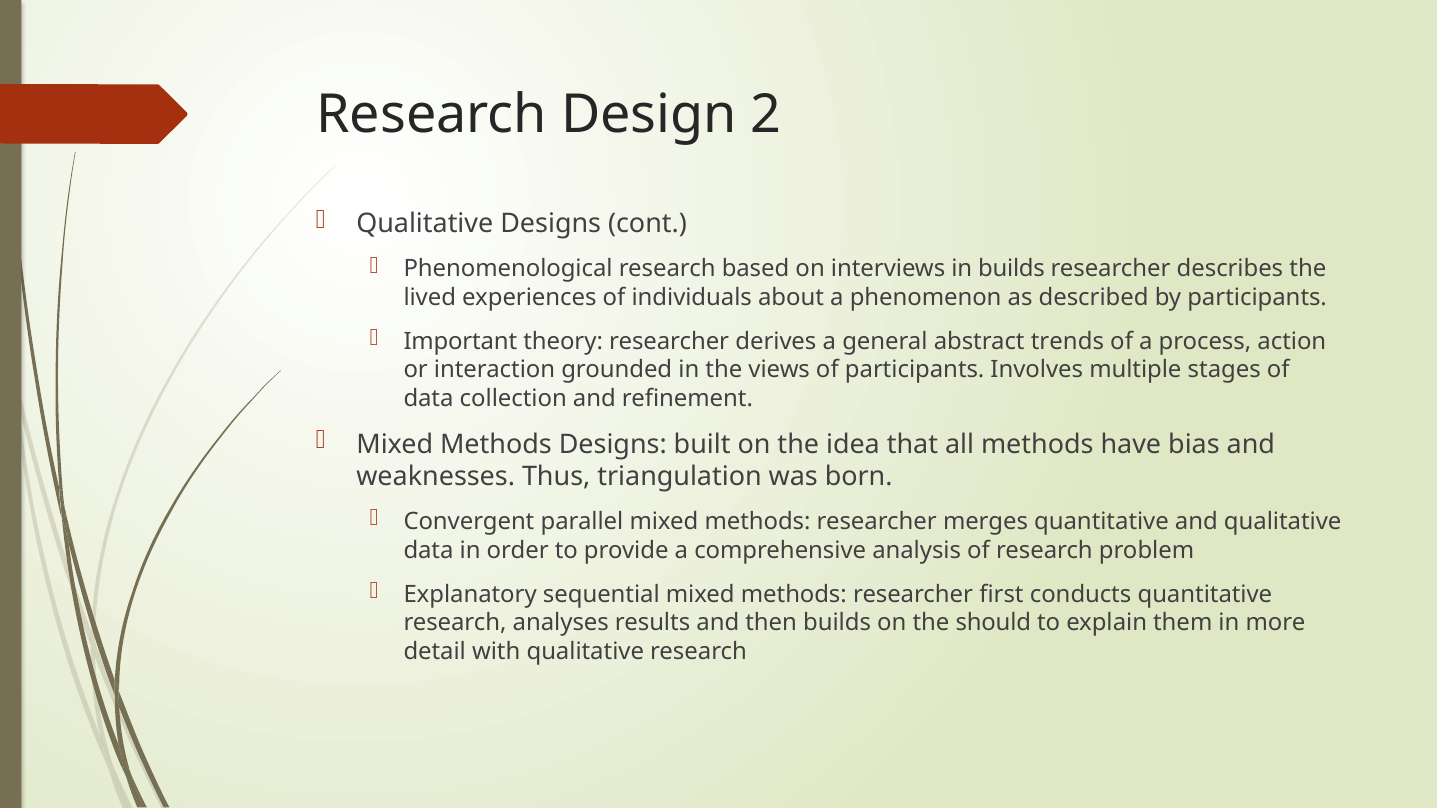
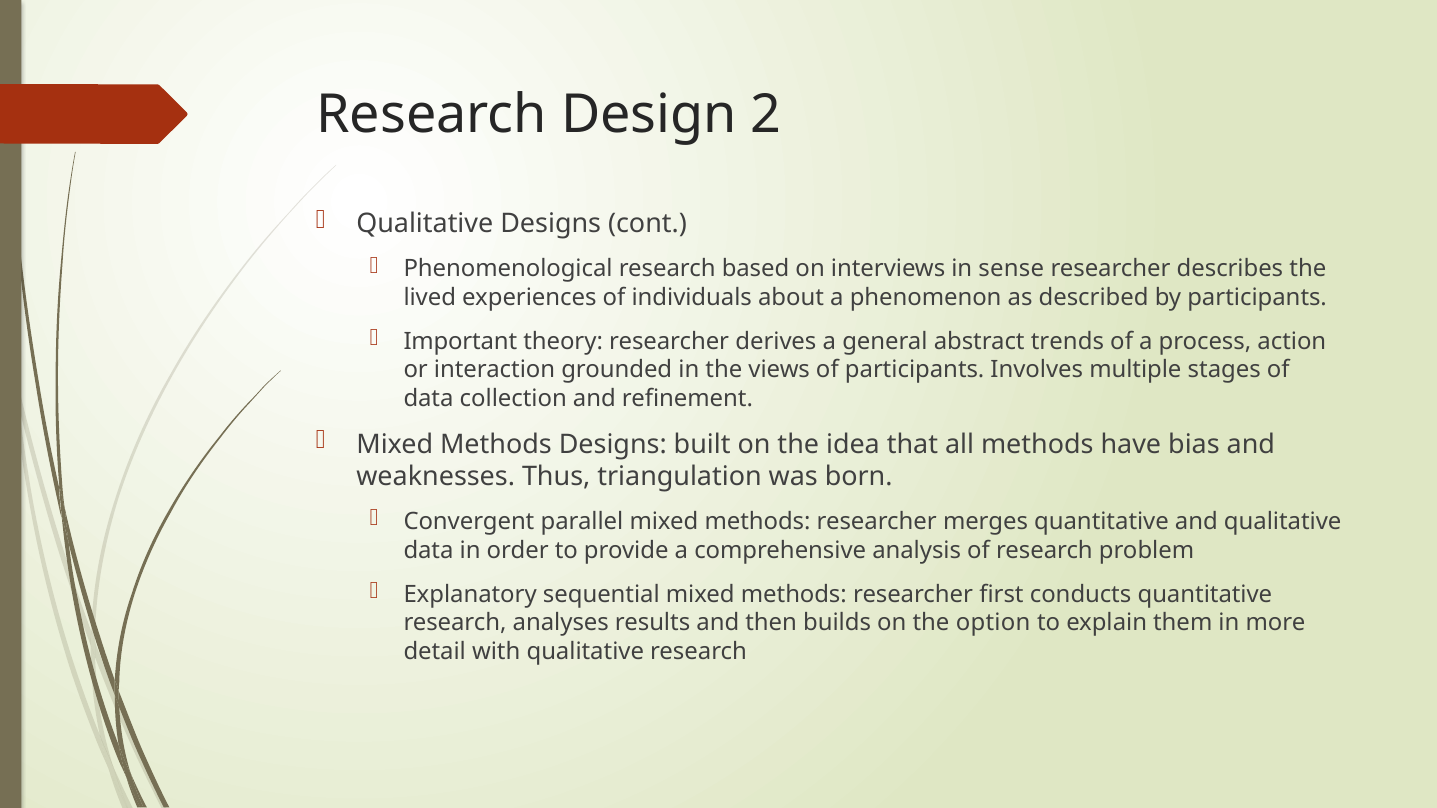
in builds: builds -> sense (1011, 269)
should: should -> option (993, 623)
